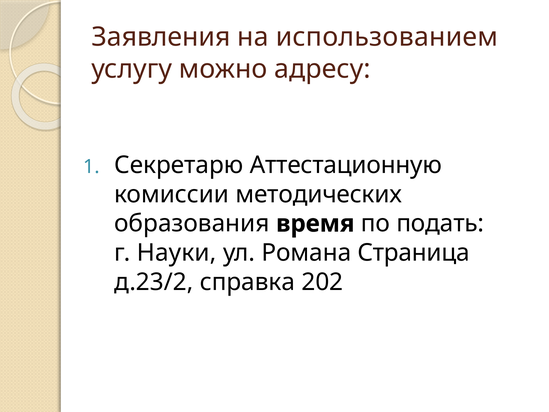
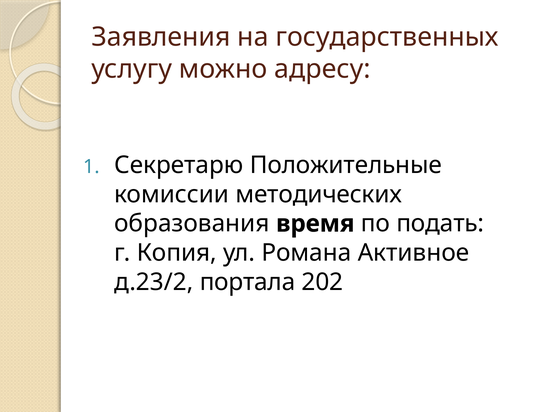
использованием: использованием -> государственных (387, 37)
Аттестационную: Аттестационную -> Положительные (346, 165)
Науки: Науки -> Копия (177, 253)
Страница: Страница -> Активное (413, 253)
справка: справка -> портала (248, 282)
